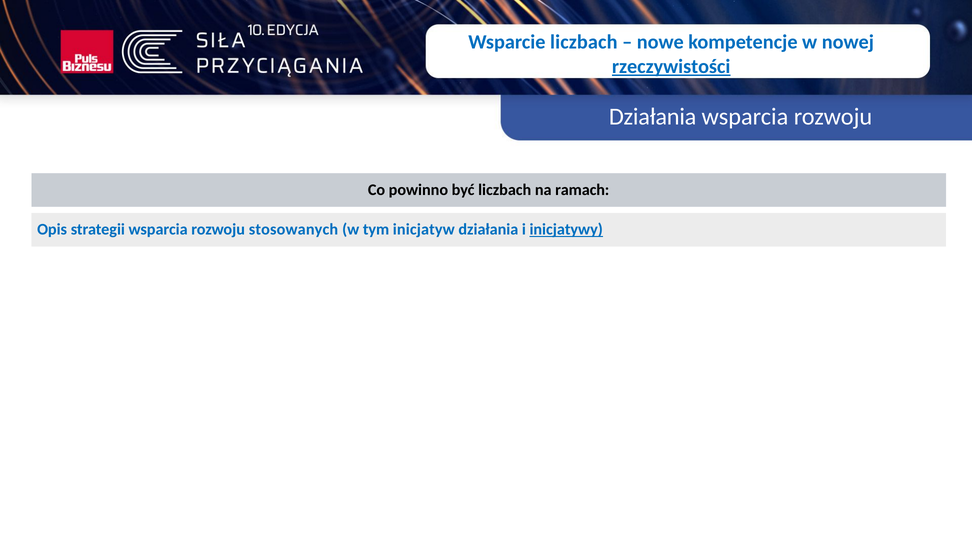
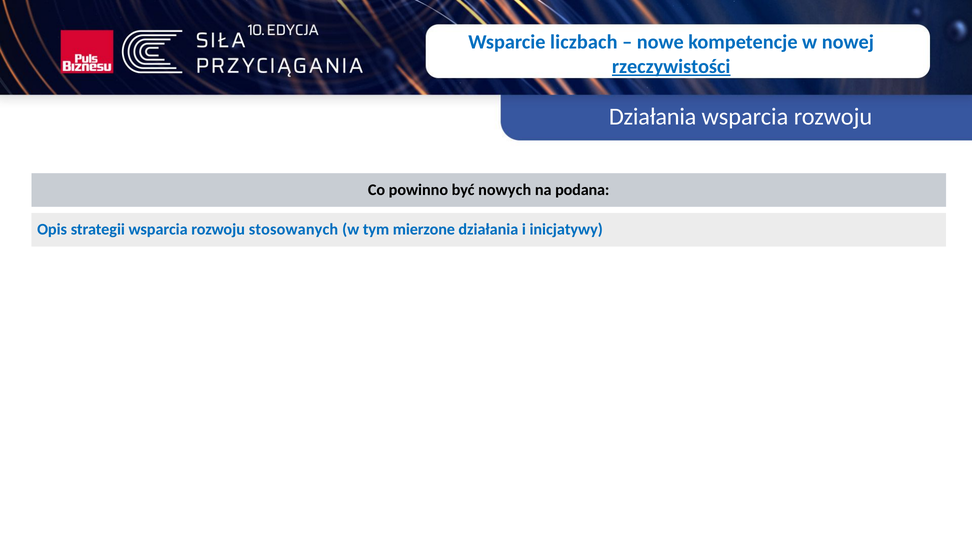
być liczbach: liczbach -> nowych (505, 190)
ramach: ramach -> podana (582, 190)
inicjatyw: inicjatyw -> mierzone (424, 229)
inicjatywy underline: present -> none (566, 229)
